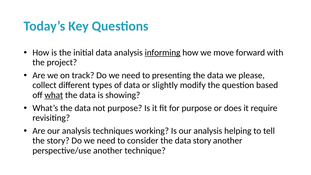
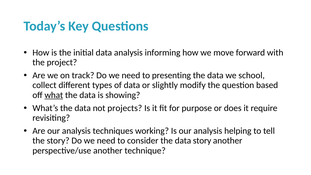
informing underline: present -> none (163, 53)
please: please -> school (252, 75)
not purpose: purpose -> projects (125, 108)
